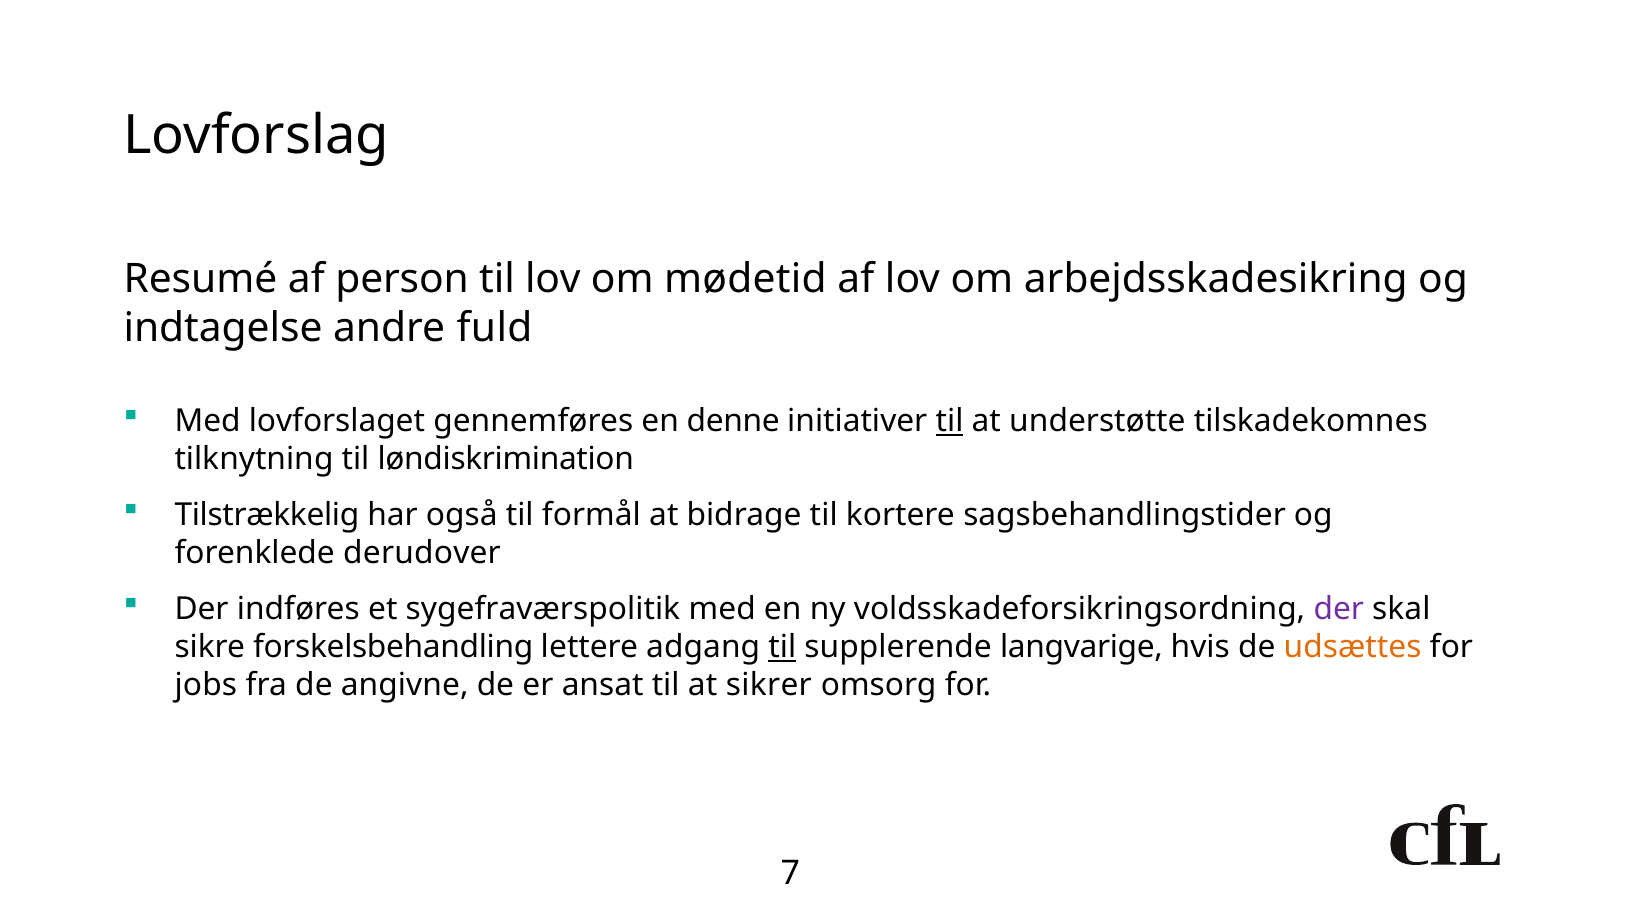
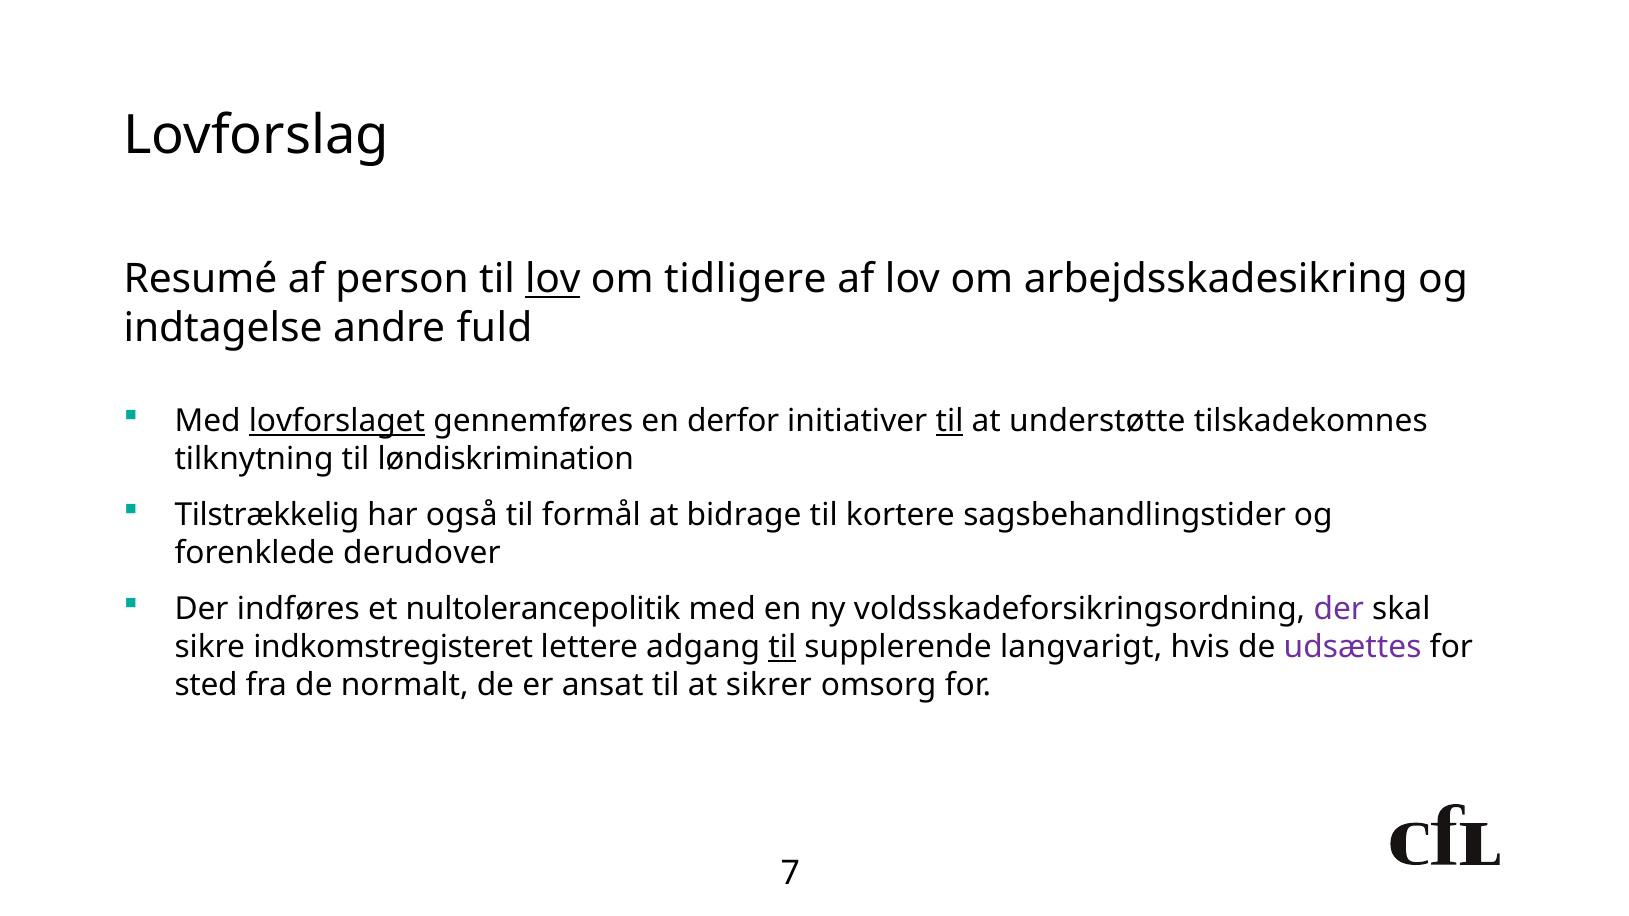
lov underline: none -> present (553, 280)
mødetid: mødetid -> tidligere (745, 280)
lovforslaget underline: none -> present (337, 421)
denne: denne -> derfor (733, 421)
sygefraværspolitik: sygefraværspolitik -> nultolerancepolitik (543, 610)
forskelsbehandling: forskelsbehandling -> indkomstregisteret (393, 648)
langvarige: langvarige -> langvarigt (1081, 648)
udsættes colour: orange -> purple (1353, 648)
jobs: jobs -> sted (206, 686)
angivne: angivne -> normalt (405, 686)
